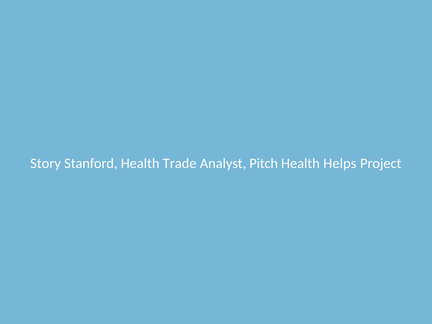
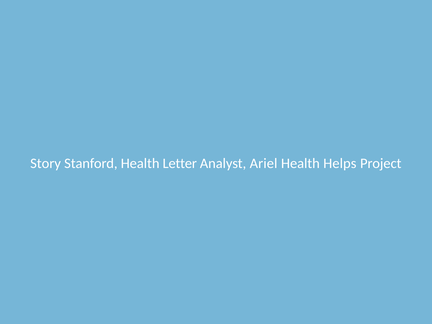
Trade: Trade -> Letter (180, 163)
Pitch: Pitch -> Ariel (264, 163)
